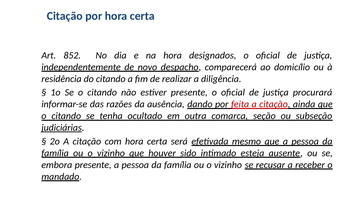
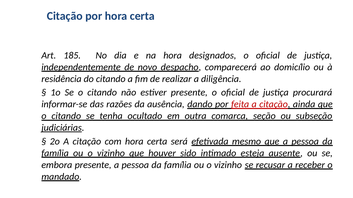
852: 852 -> 185 (72, 56)
